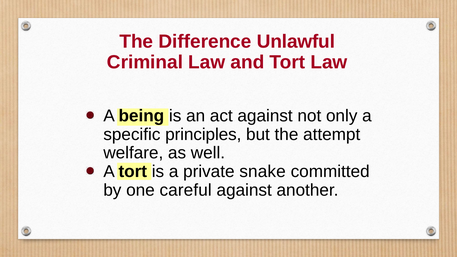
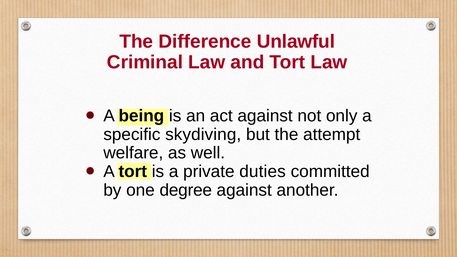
principles: principles -> skydiving (203, 135)
snake: snake -> duties (263, 172)
careful: careful -> degree (186, 190)
